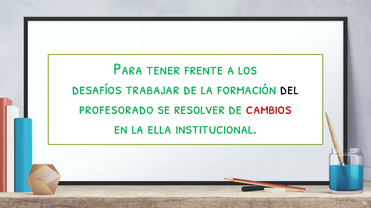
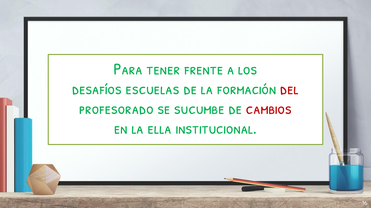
trabajar: trabajar -> escuelas (153, 89)
del colour: black -> red (289, 89)
resolver: resolver -> sucumbe (199, 109)
